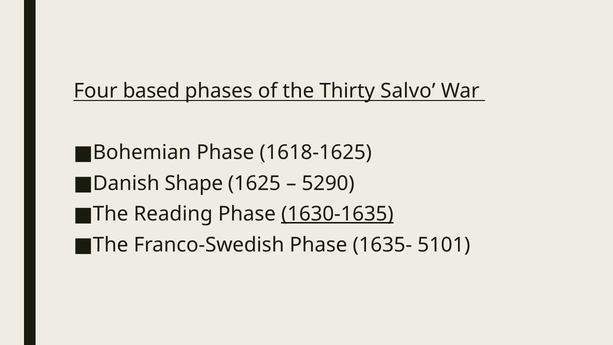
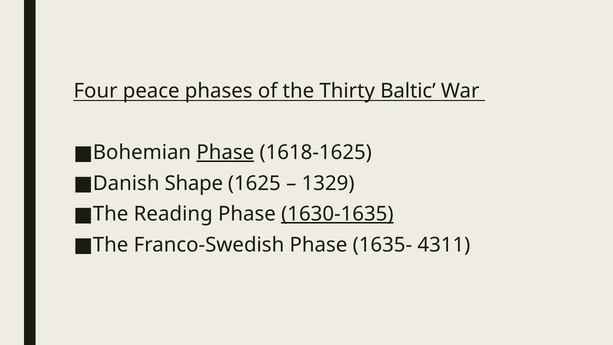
based: based -> peace (151, 91)
Salvo: Salvo -> Baltic (408, 91)
Phase underline: none -> present (225, 152)
5290: 5290 -> 1329 (328, 183)
5101: 5101 -> 4311 (444, 245)
